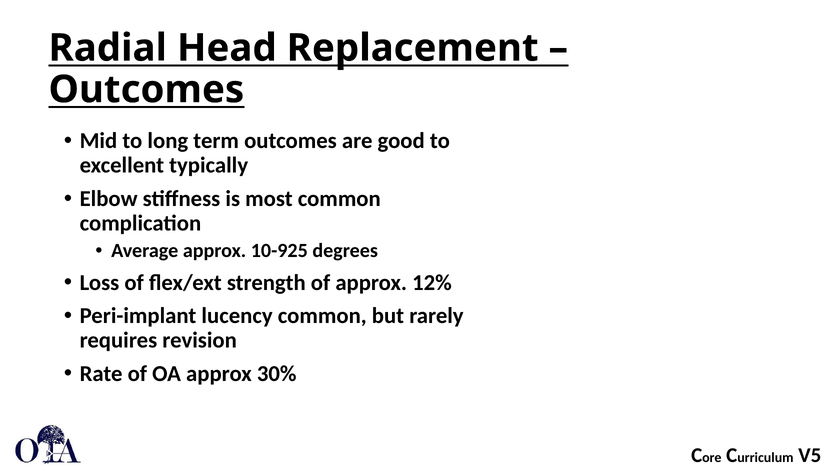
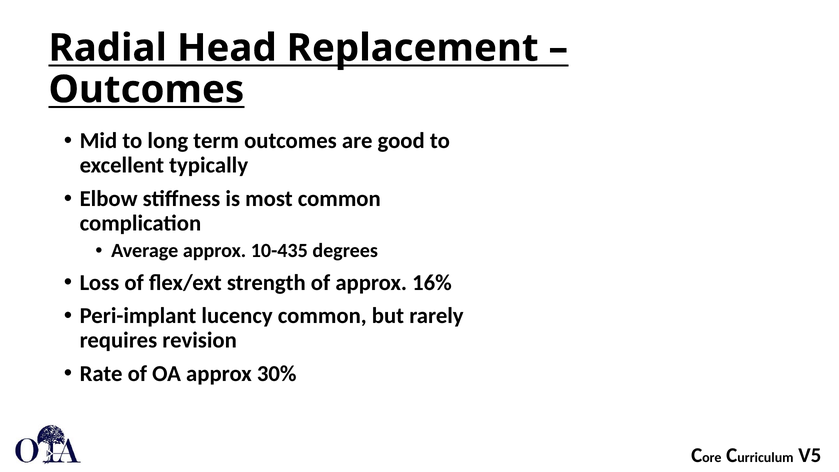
10-925: 10-925 -> 10-435 (279, 251)
12%: 12% -> 16% (432, 283)
